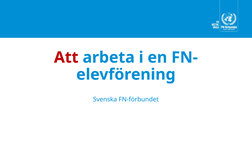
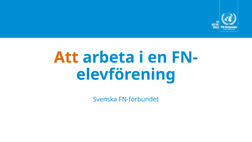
Att colour: red -> orange (66, 57)
